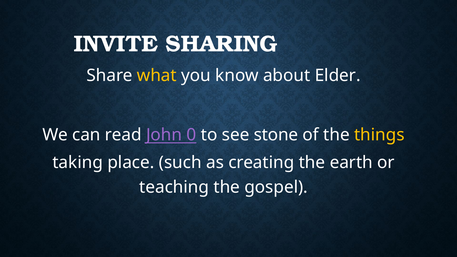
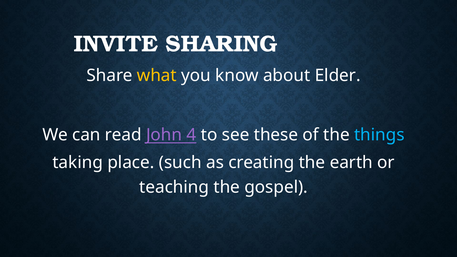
0: 0 -> 4 (192, 135)
stone: stone -> these (276, 135)
things colour: yellow -> light blue (379, 135)
